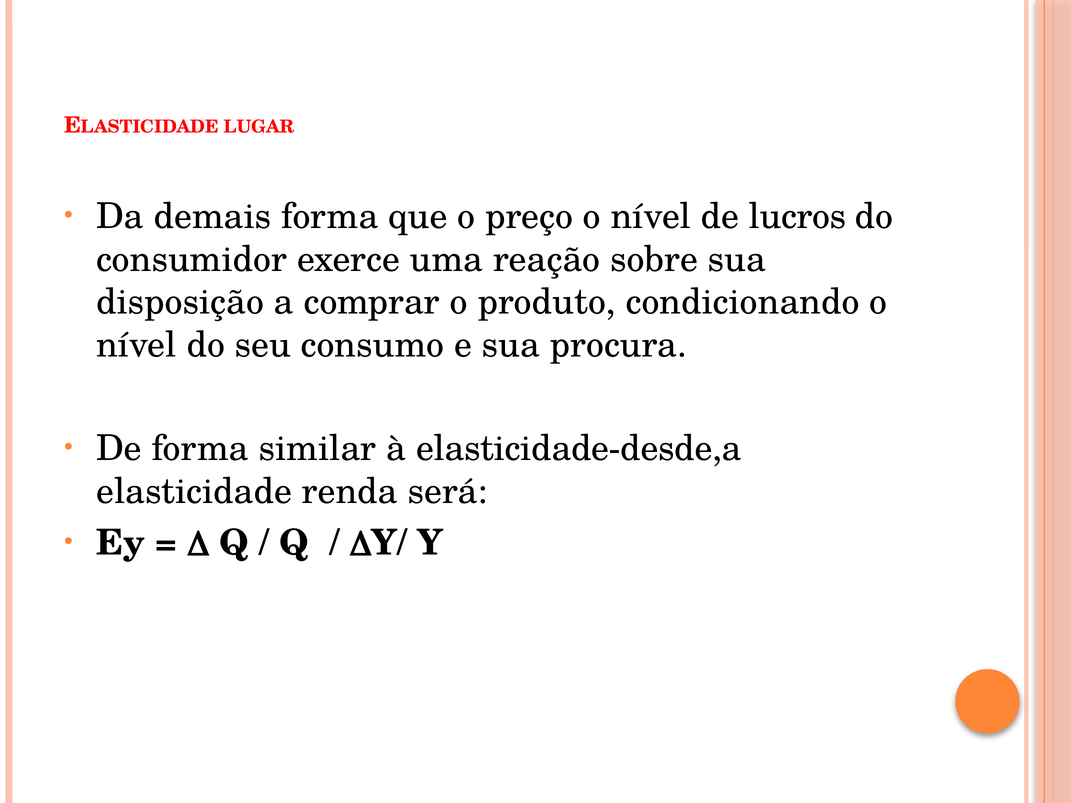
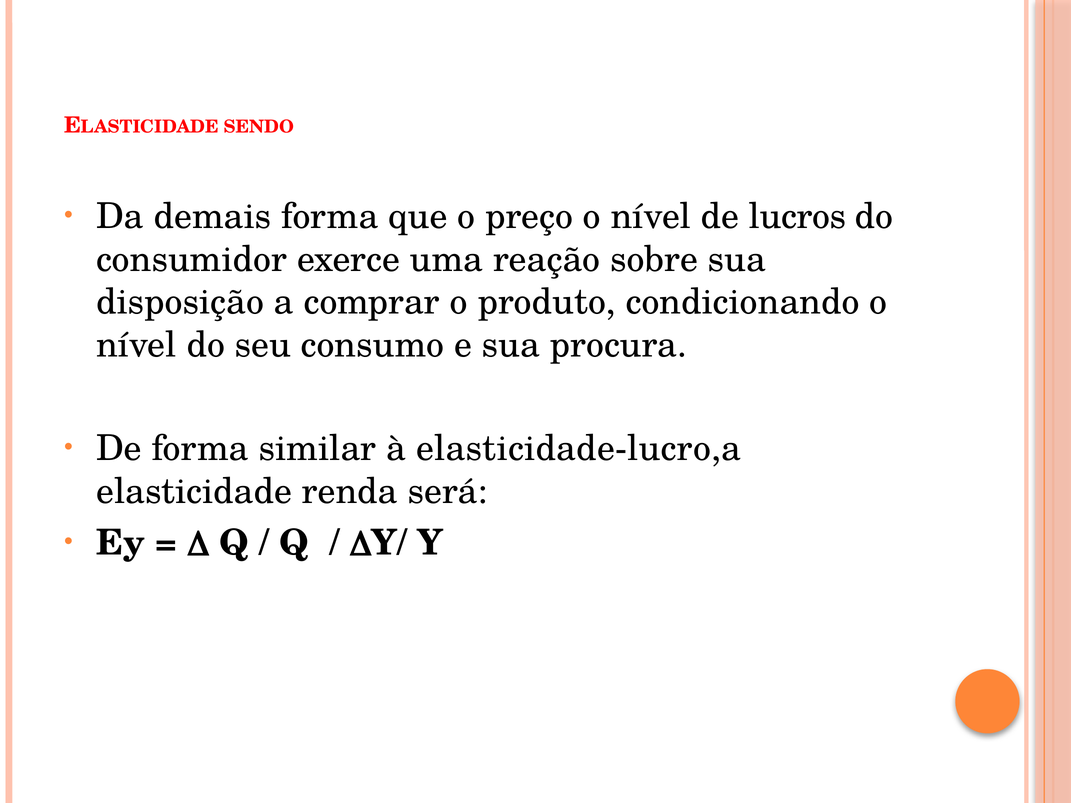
LUGAR: LUGAR -> SENDO (259, 127)
elasticidade-desde,a: elasticidade-desde,a -> elasticidade-lucro,a (579, 449)
